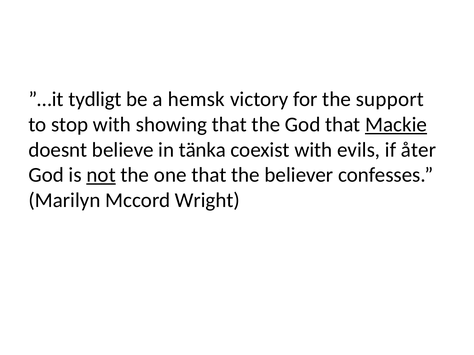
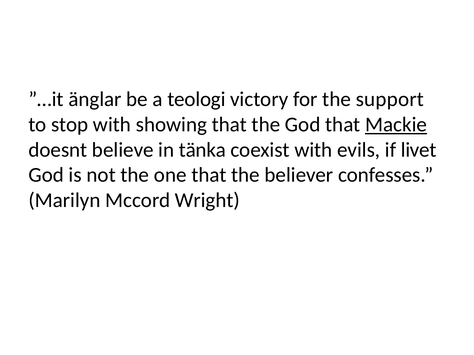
tydligt: tydligt -> änglar (95, 99)
hemsk: hemsk -> teologi (196, 99)
åter: åter -> livet (419, 150)
not underline: present -> none (101, 175)
